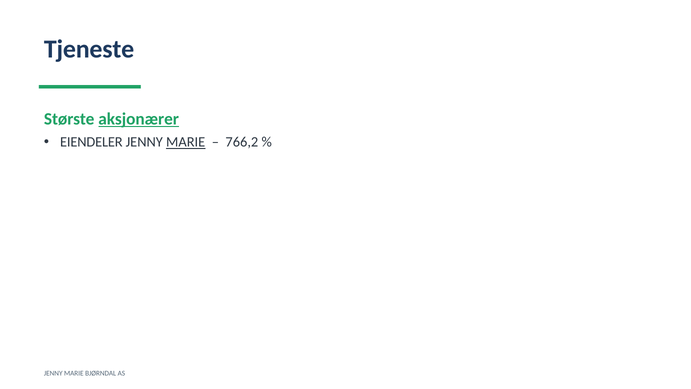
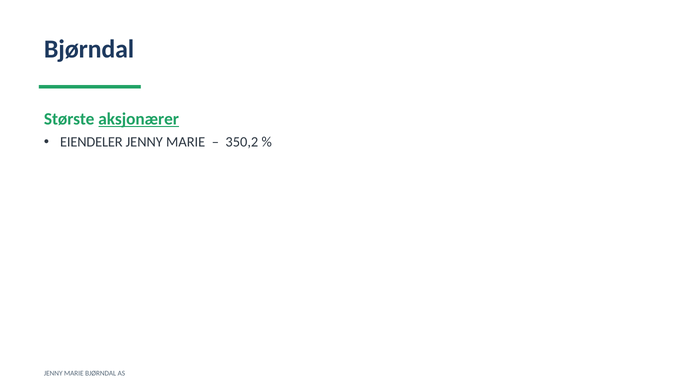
Tjeneste: Tjeneste -> Bjørndal (89, 49)
MARIE underline: present -> none (186, 142)
766,2: 766,2 -> 350,2 (242, 142)
